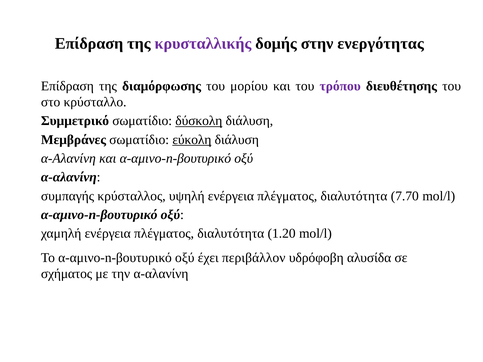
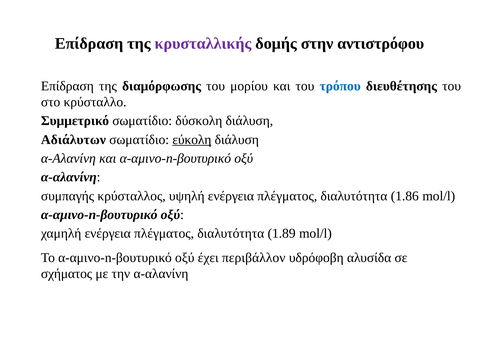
ενεργότητας: ενεργότητας -> αντιστρόφου (381, 43)
τρόπου colour: purple -> blue (340, 86)
δύσκολη underline: present -> none (199, 121)
Μεμβράνες: Μεμβράνες -> Αδιάλυτων (73, 140)
7.70: 7.70 -> 1.86 (405, 196)
1.20: 1.20 -> 1.89 (282, 234)
